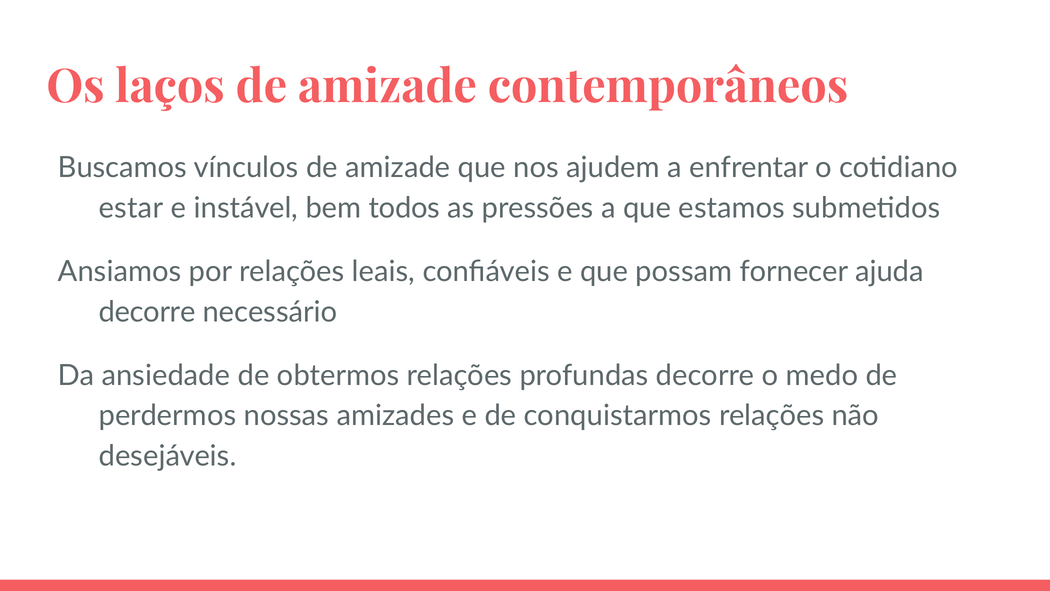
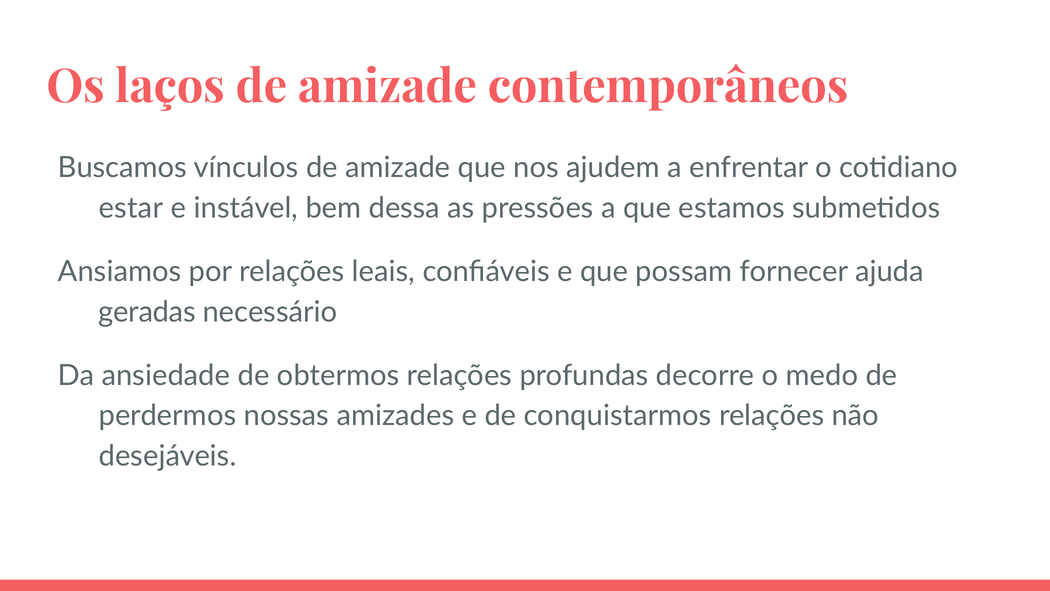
todos: todos -> dessa (404, 208)
decorre: decorre -> geradas (147, 312)
